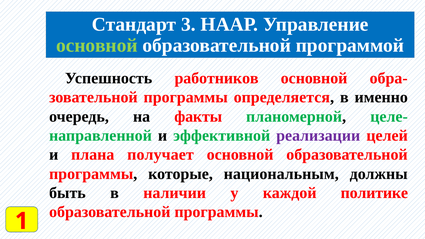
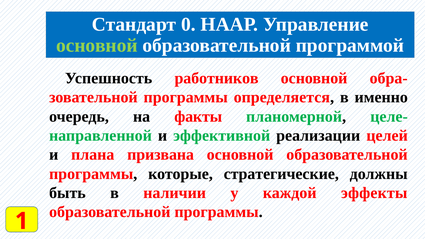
3: 3 -> 0 (188, 24)
реализации colour: purple -> black (318, 136)
получает: получает -> призвана (161, 155)
национальным: национальным -> стратегические (281, 174)
политике: политике -> эффекты (374, 193)
